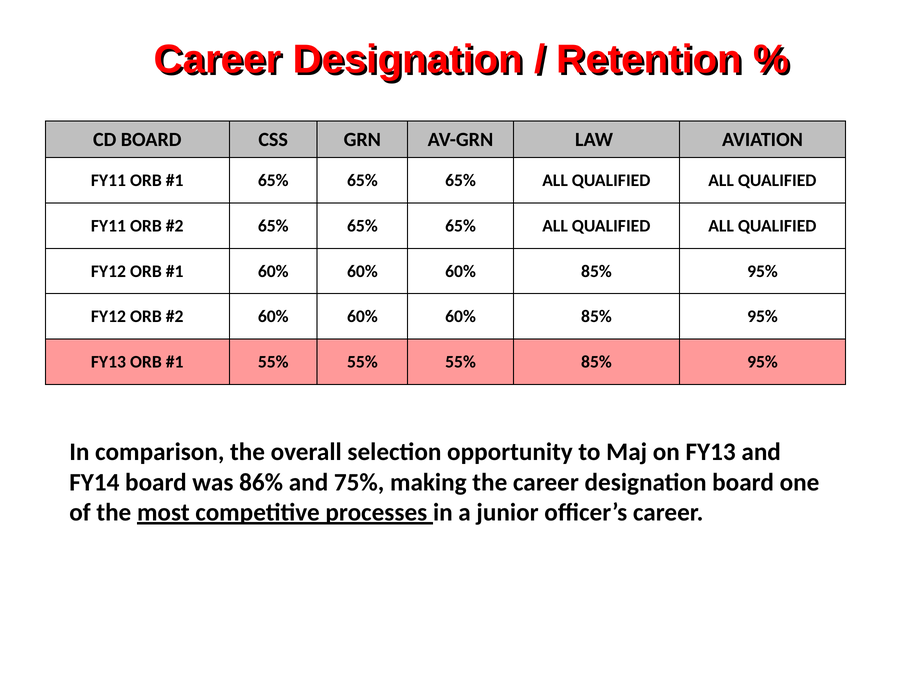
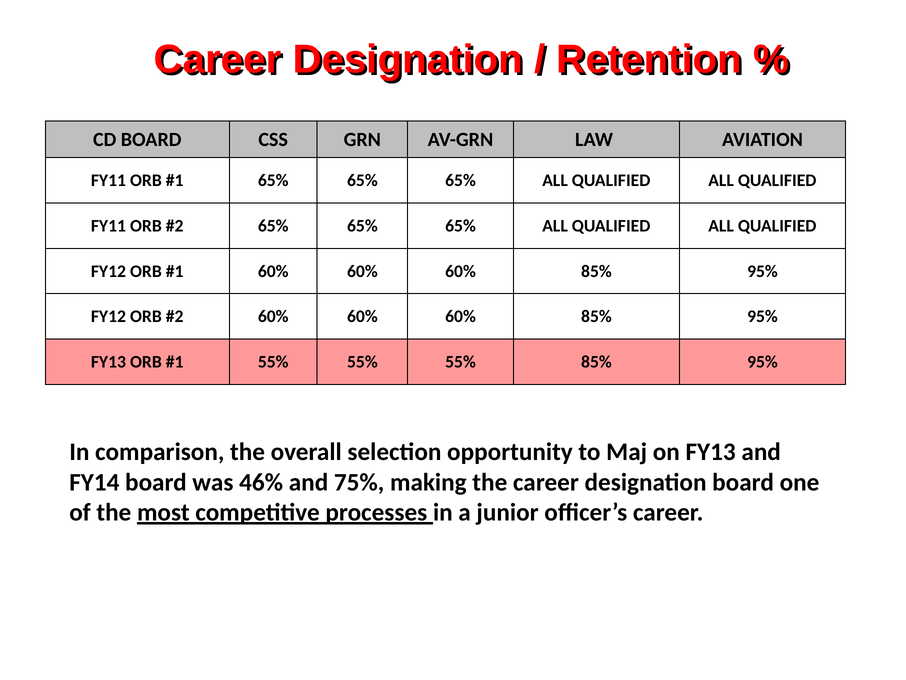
86%: 86% -> 46% (261, 482)
